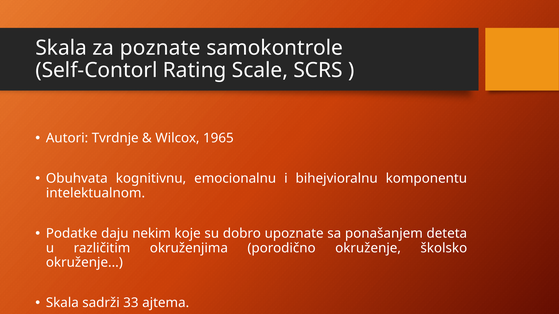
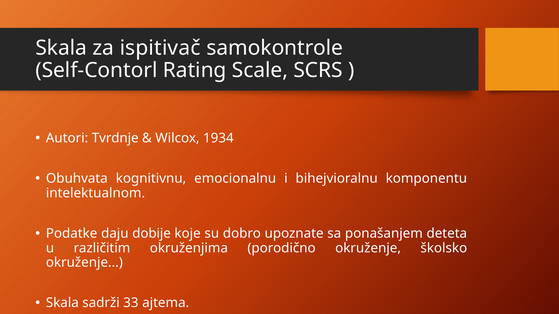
poznate: poznate -> ispitivač (160, 48)
1965: 1965 -> 1934 (218, 138)
nekim: nekim -> dobije (152, 234)
